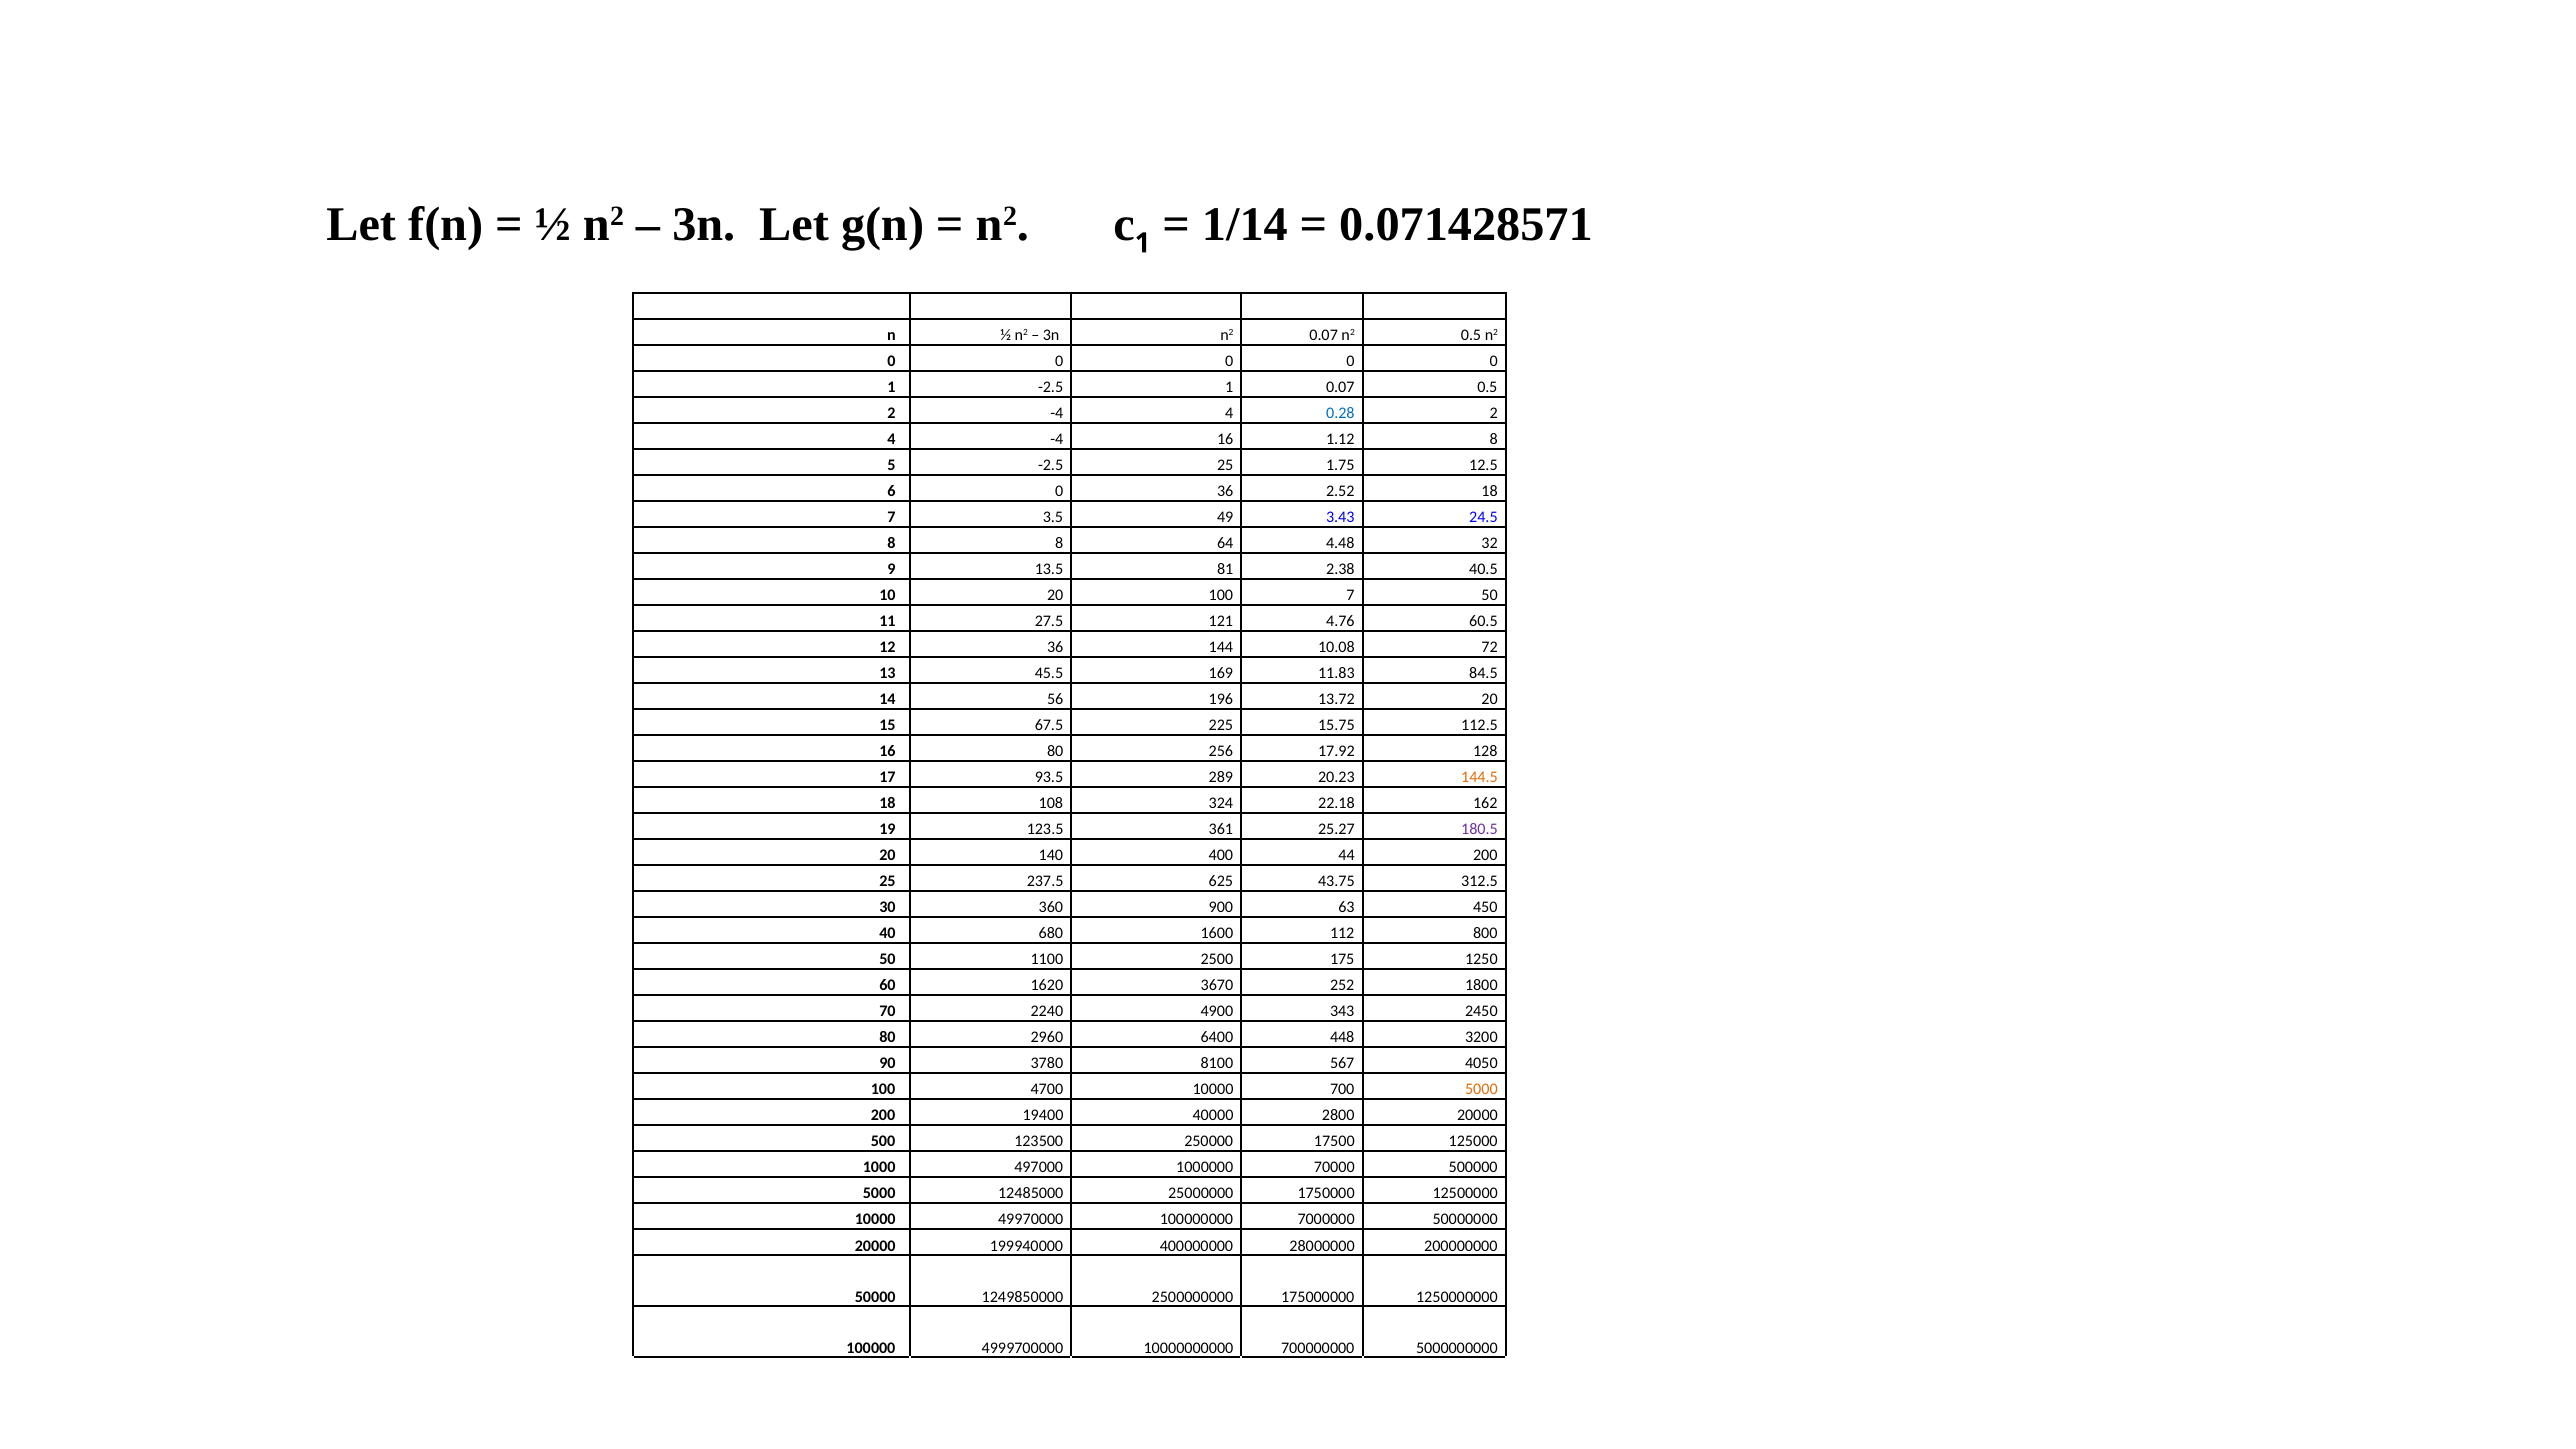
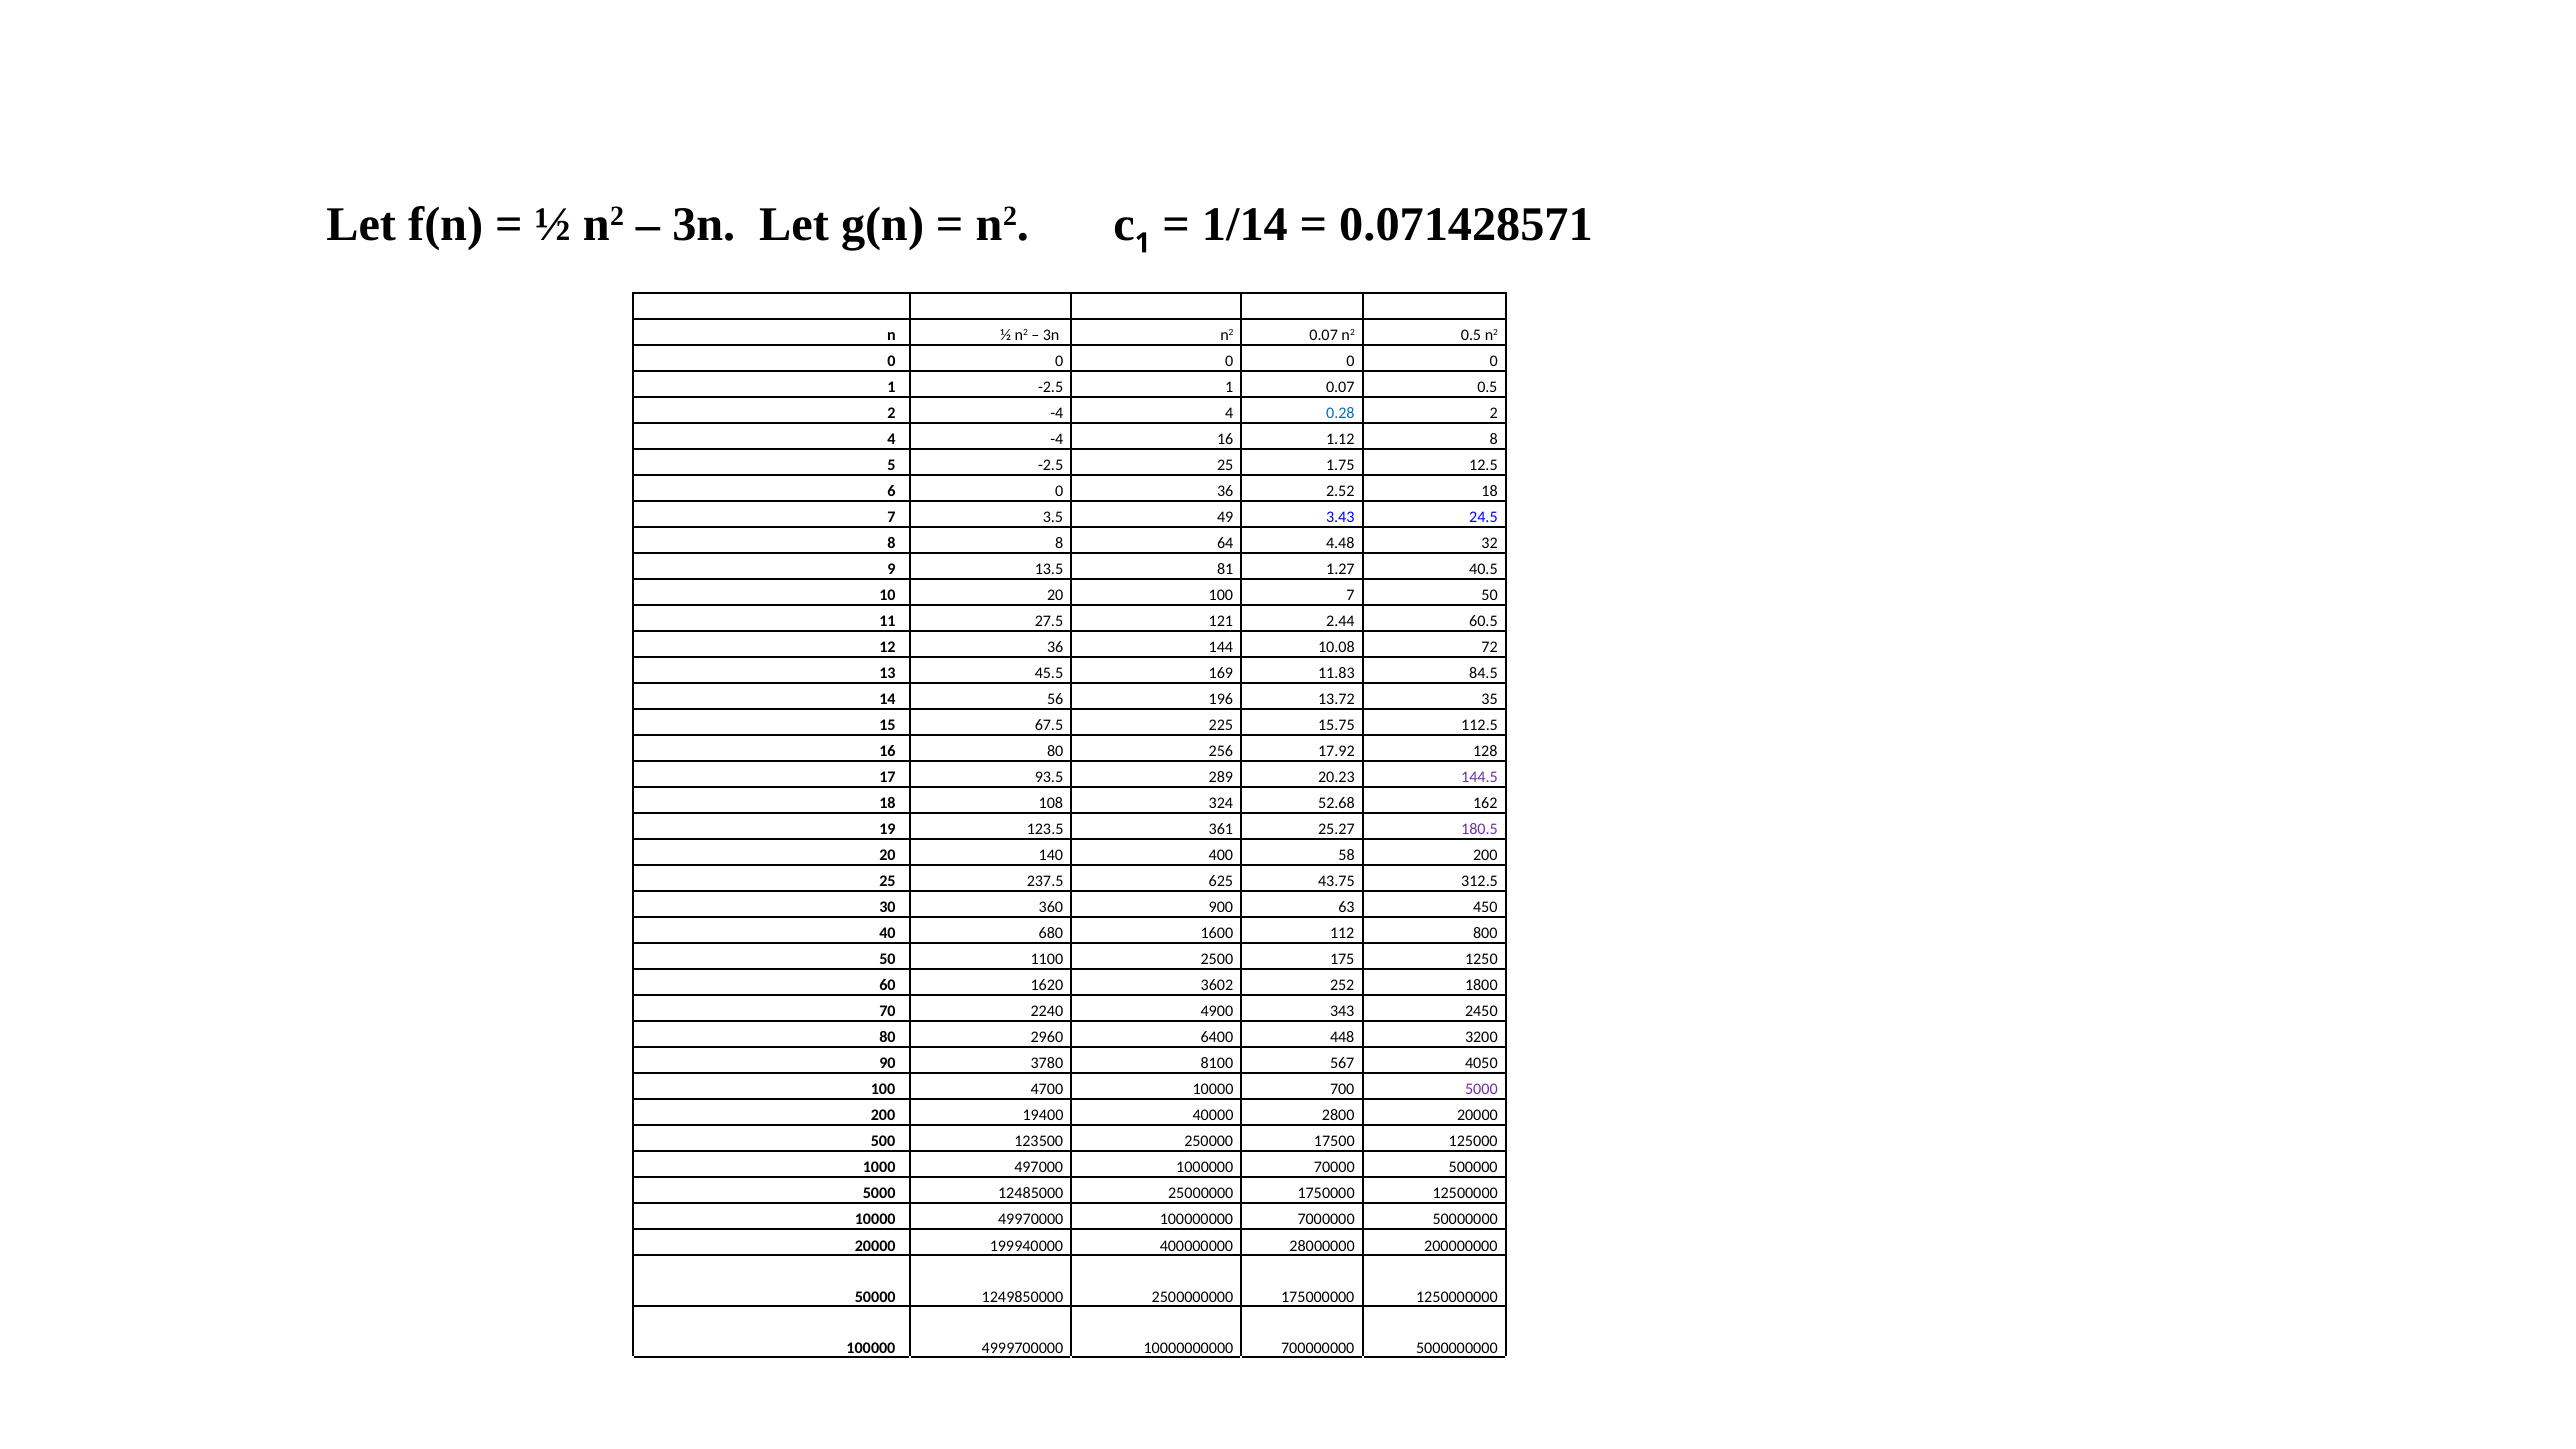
2.38: 2.38 -> 1.27 (1340, 569)
4.76: 4.76 -> 2.44 (1340, 621)
13.72 20: 20 -> 35 (1490, 699)
144.5 colour: orange -> purple (1480, 777)
22.18: 22.18 -> 52.68 (1336, 803)
44: 44 -> 58 (1347, 855)
3670: 3670 -> 3602 (1217, 986)
5000 colour: orange -> purple (1481, 1090)
